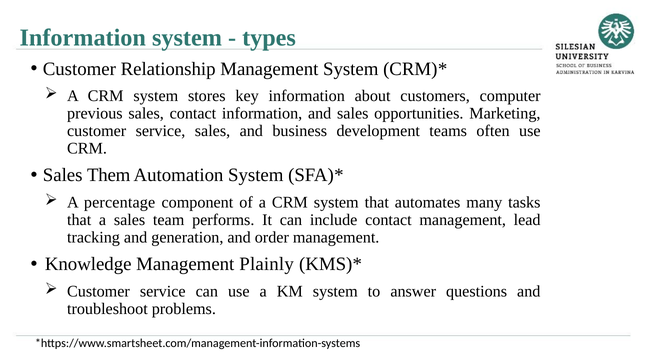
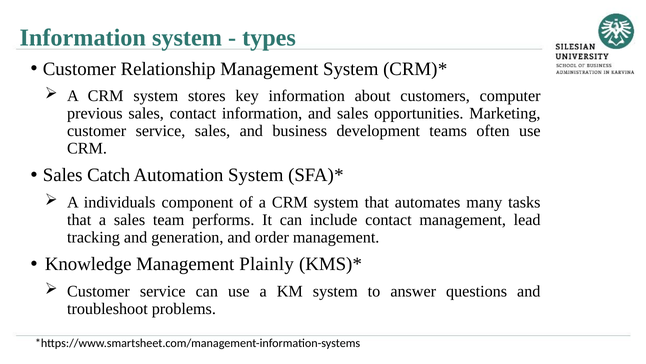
Them: Them -> Catch (109, 175)
percentage: percentage -> individuals (120, 202)
